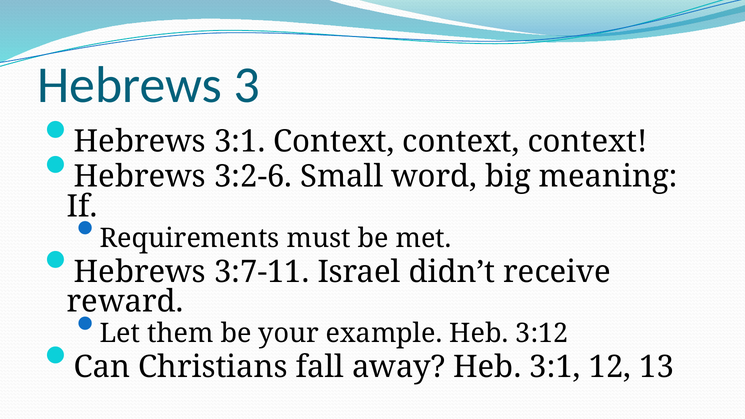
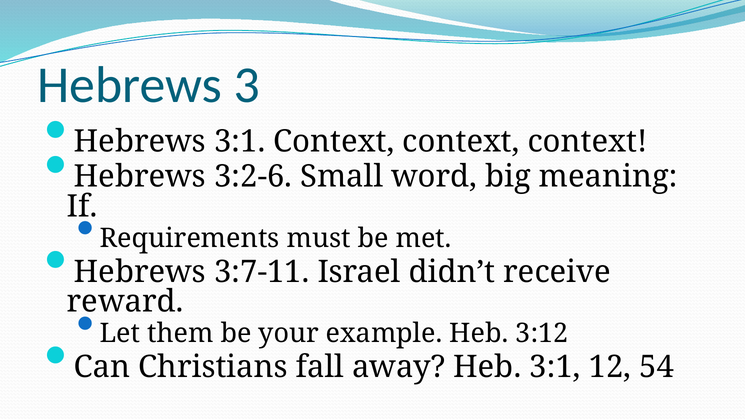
13: 13 -> 54 (657, 367)
